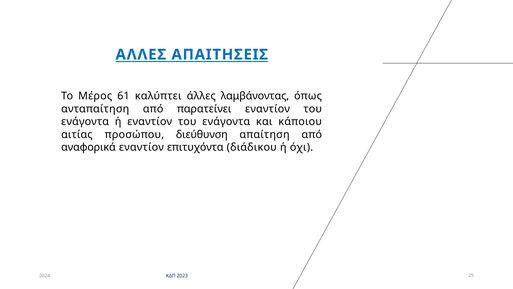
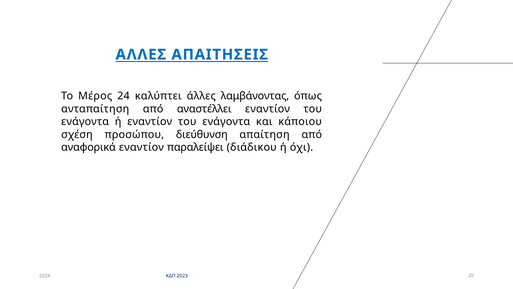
61: 61 -> 24 (123, 96)
παρατείνει: παρατείνει -> αναστέλλει (204, 109)
αιτίας: αιτίας -> σχέση (77, 134)
επιτυχόντα: επιτυχόντα -> παραλείψει (195, 147)
